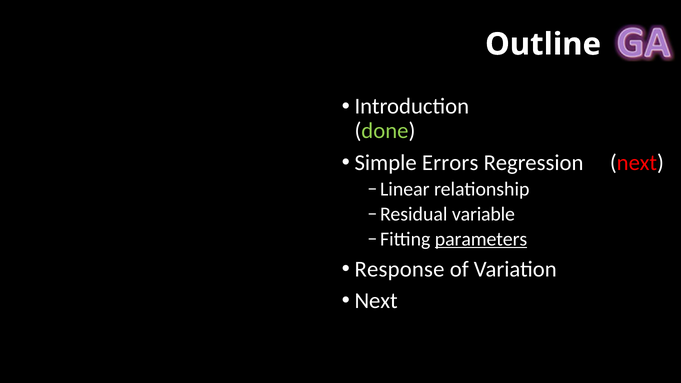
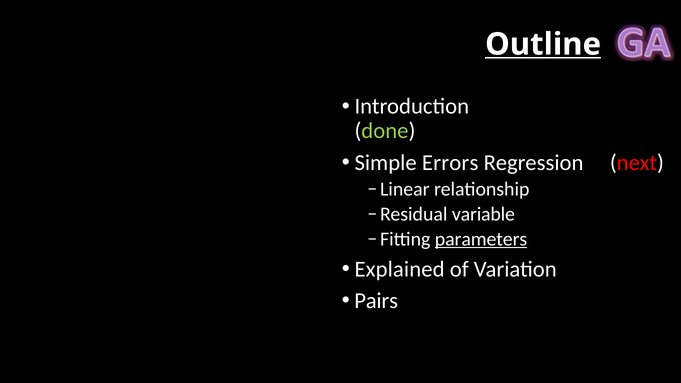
Outline underline: none -> present (543, 44)
Response: Response -> Explained (400, 269)
Next: Next -> Pairs (376, 301)
